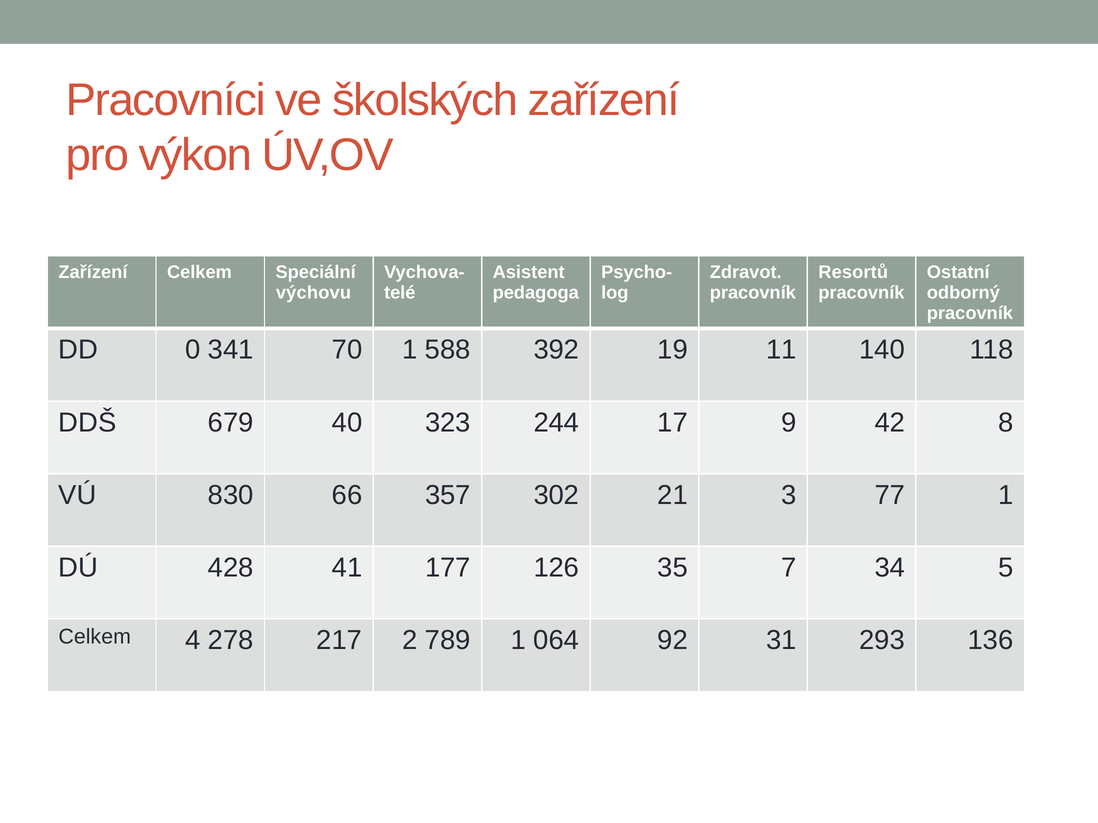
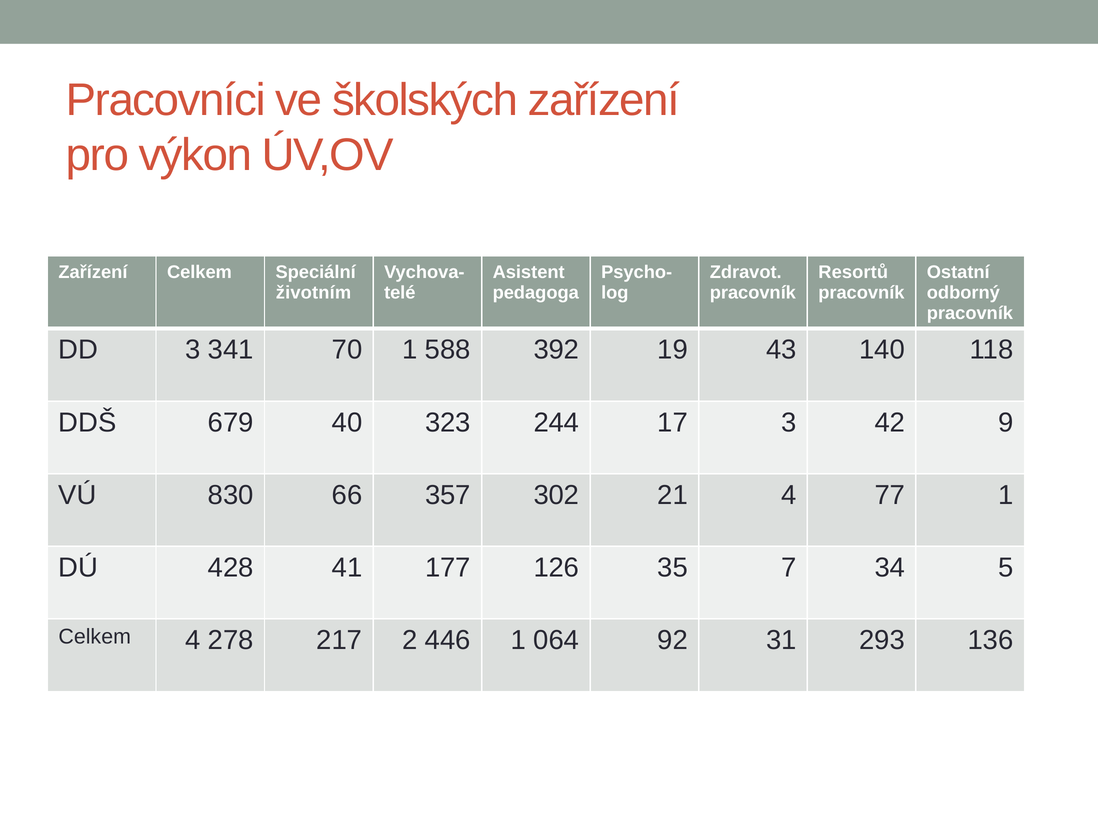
výchovu: výchovu -> životním (313, 293)
DD 0: 0 -> 3 (193, 350)
11: 11 -> 43 (781, 350)
17 9: 9 -> 3 (789, 423)
8: 8 -> 9 (1006, 423)
21 3: 3 -> 4 (789, 495)
789: 789 -> 446 (448, 641)
